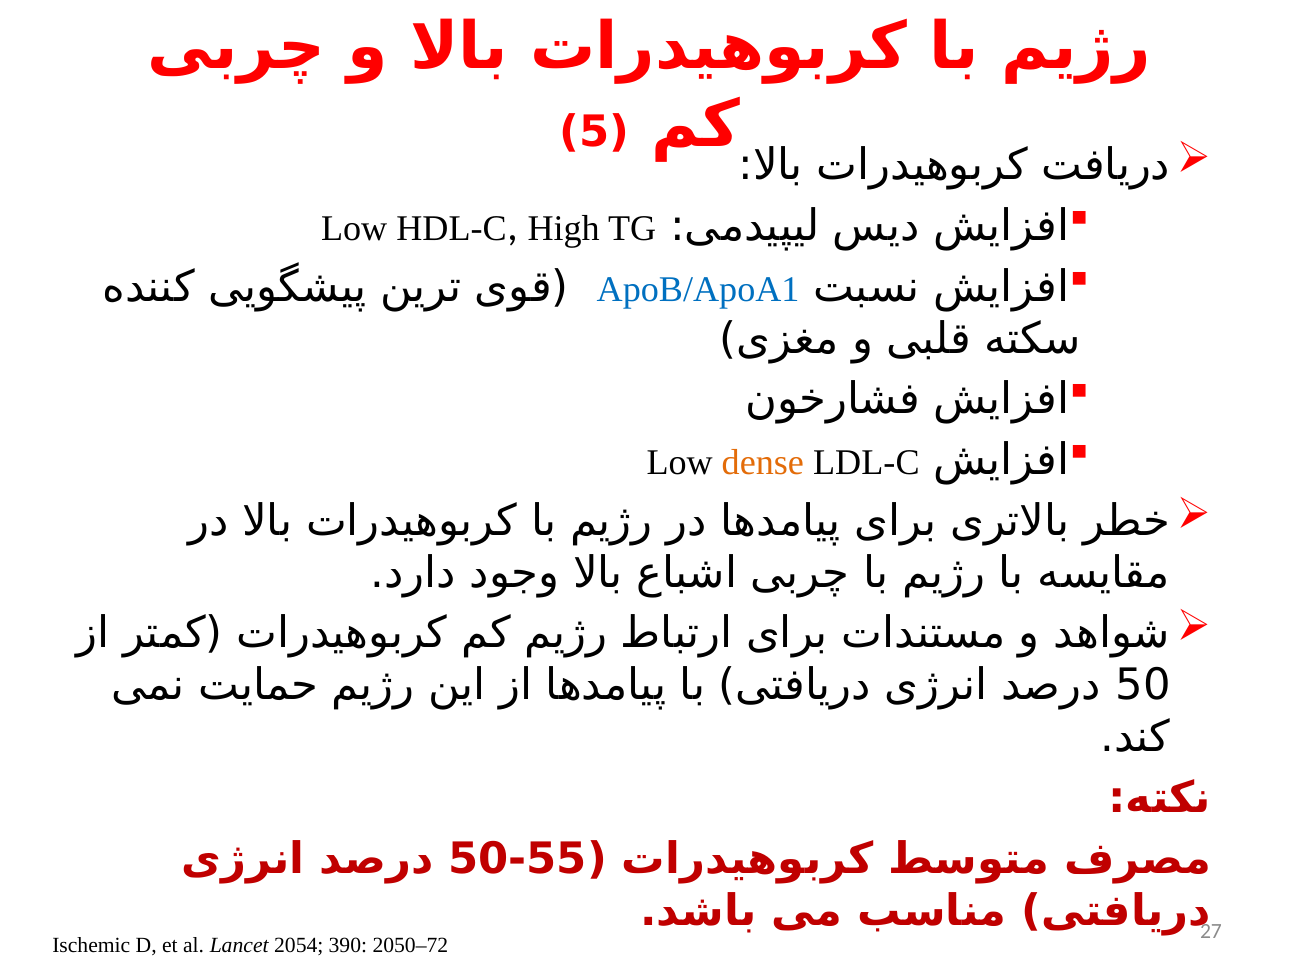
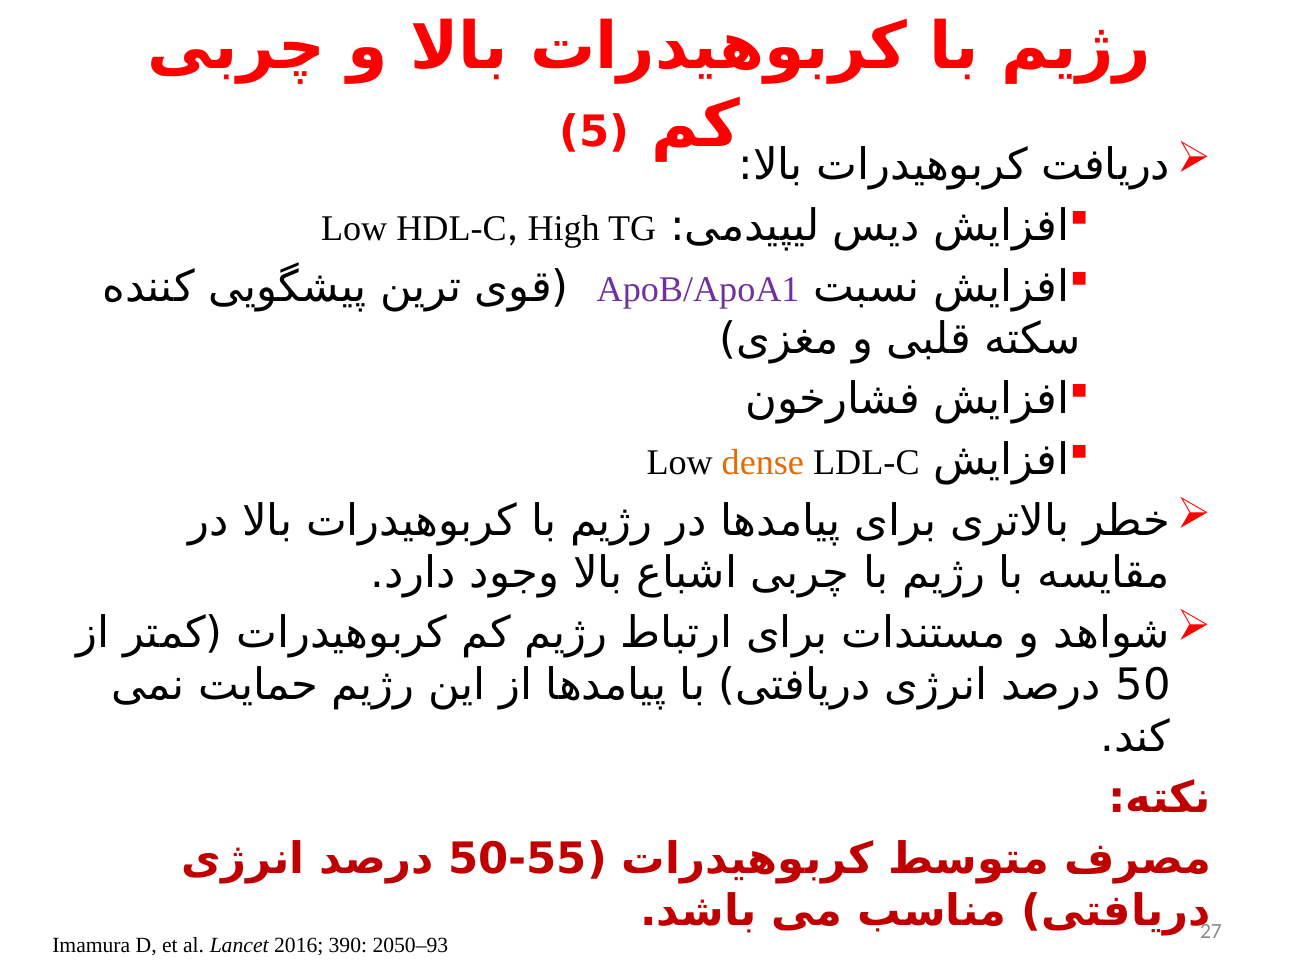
ApoB/ApoA1 colour: blue -> purple (698, 289)
Ischemic: Ischemic -> Imamura (91, 946)
2054: 2054 -> 2016 (299, 946)
2050–72: 2050–72 -> 2050–93 (410, 946)
